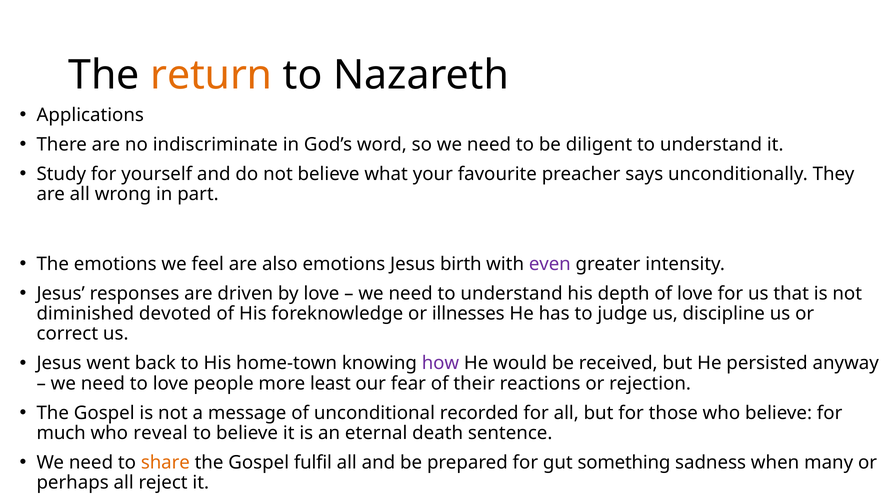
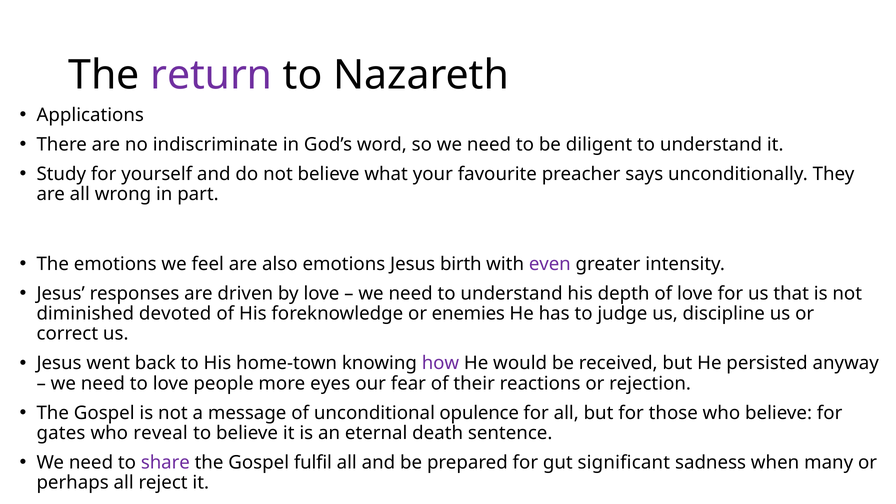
return colour: orange -> purple (211, 75)
illnesses: illnesses -> enemies (468, 314)
least: least -> eyes (330, 383)
recorded: recorded -> opulence (479, 413)
much: much -> gates (61, 433)
share colour: orange -> purple (165, 463)
something: something -> significant (624, 463)
